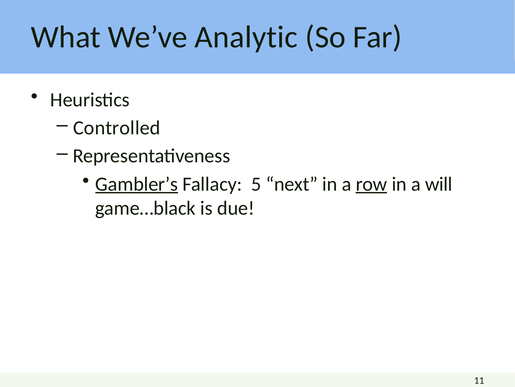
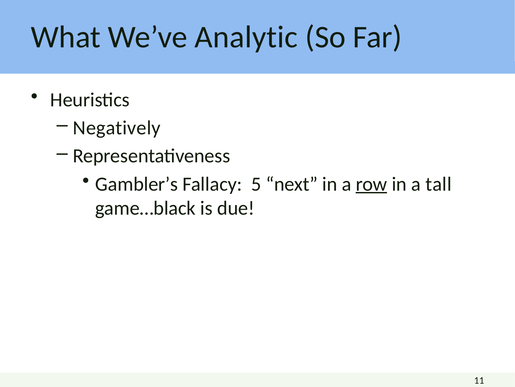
Controlled: Controlled -> Negatively (117, 128)
Gambler’s underline: present -> none (137, 184)
will: will -> tall (439, 184)
